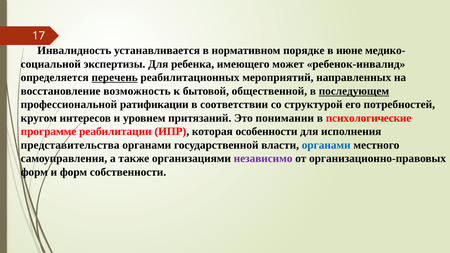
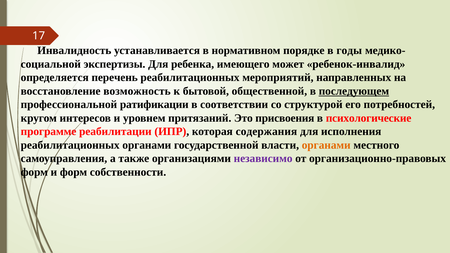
июне: июне -> годы (349, 51)
перечень underline: present -> none (115, 78)
понимании: понимании -> присвоения (285, 118)
особенности: особенности -> содержания (266, 132)
представительства: представительства -> реабилитационных (70, 145)
органами colour: blue -> orange (326, 145)
